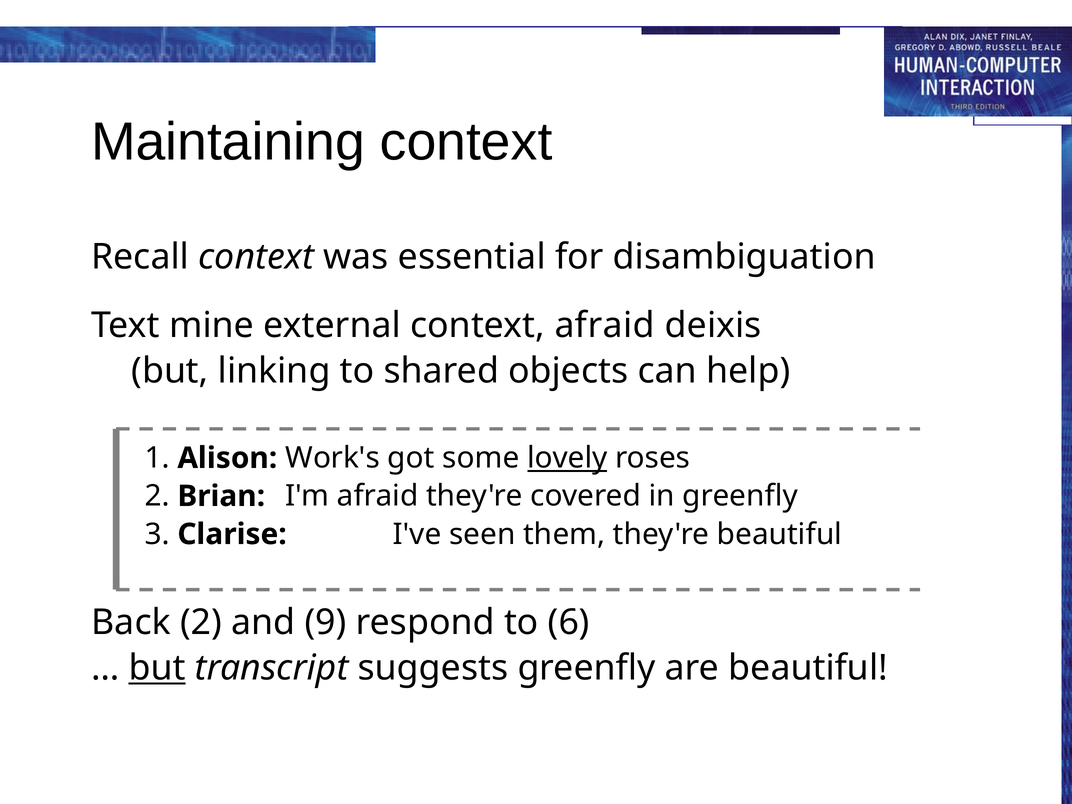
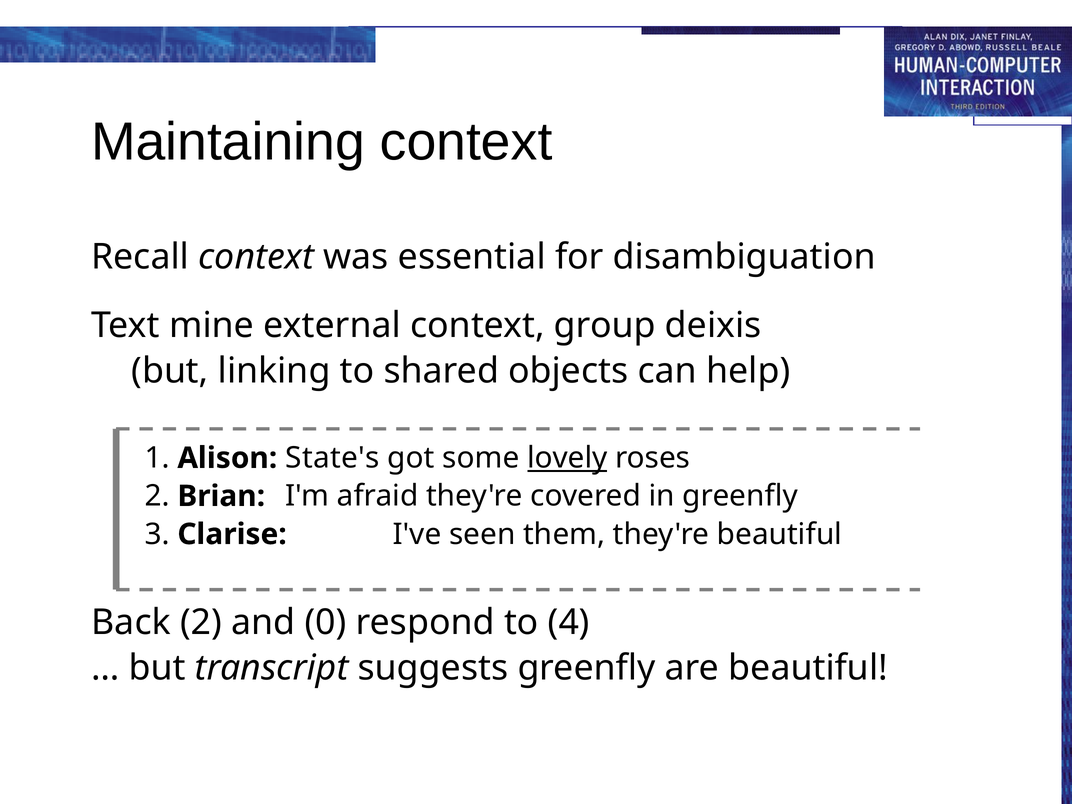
context afraid: afraid -> group (605, 325)
Work's: Work's -> State's (332, 458)
9: 9 -> 0 (326, 622)
6: 6 -> 4 (569, 622)
but underline: present -> none (157, 668)
